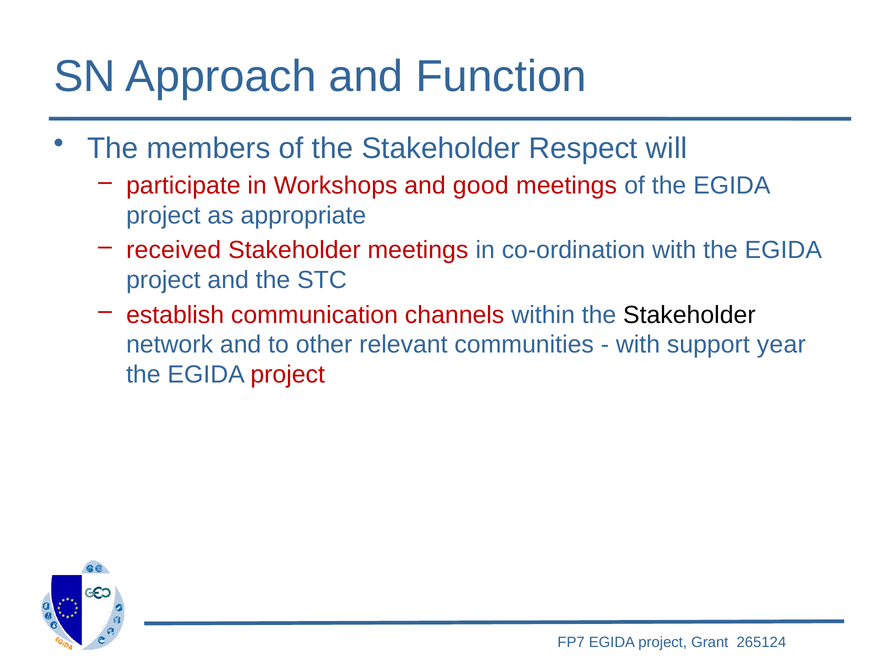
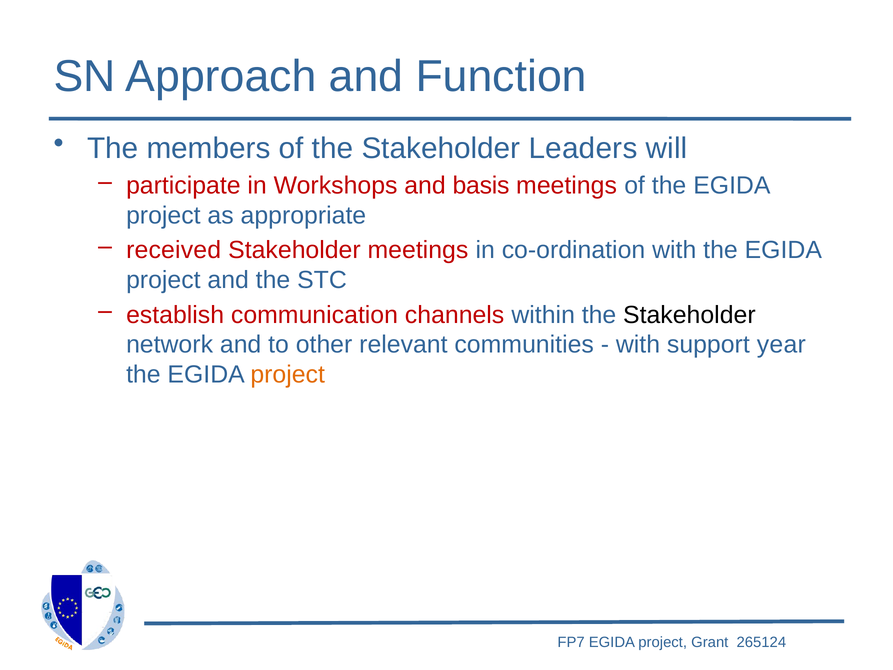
Respect: Respect -> Leaders (583, 148)
good: good -> basis (481, 186)
project colour: red -> orange (288, 374)
